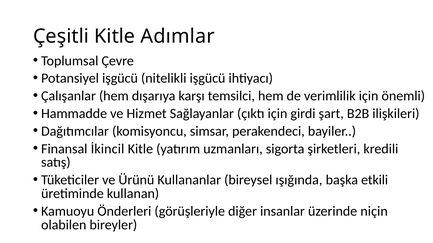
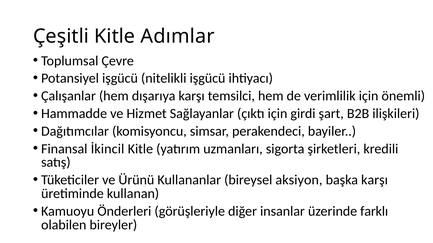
ışığında: ışığında -> aksiyon (299, 180)
başka etkili: etkili -> karşı (375, 180)
niçin: niçin -> farklı (374, 212)
